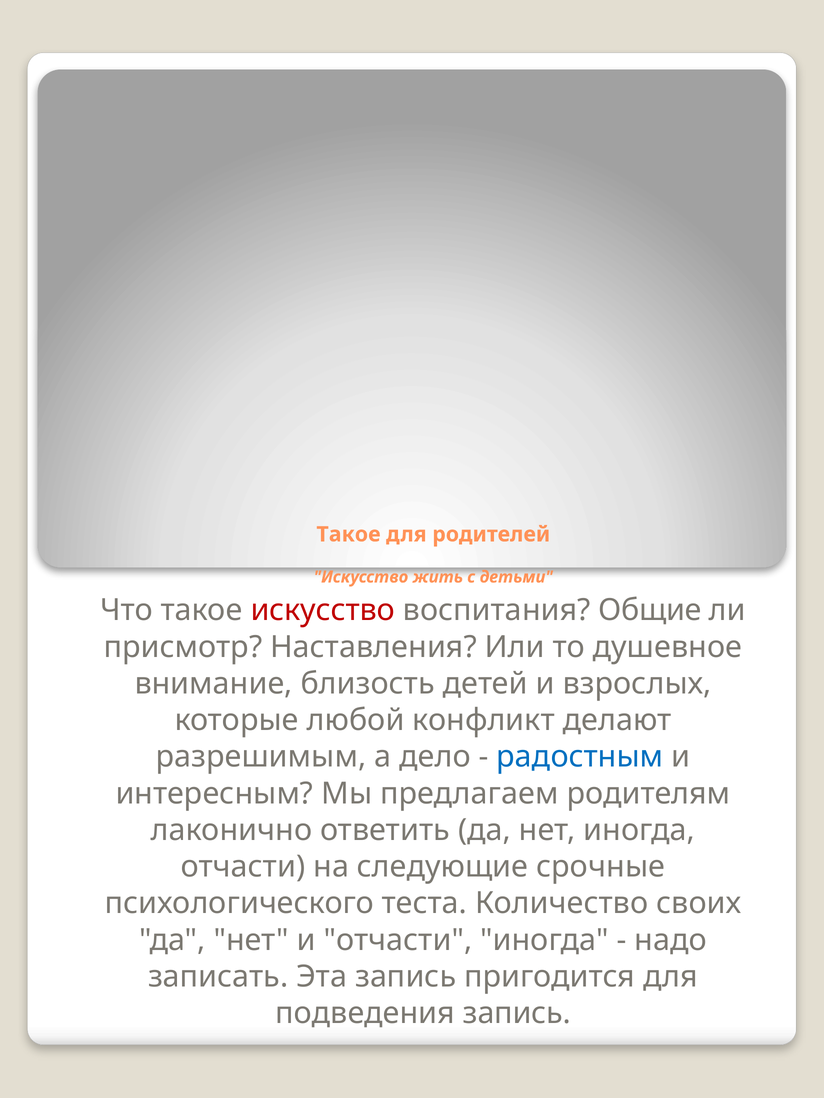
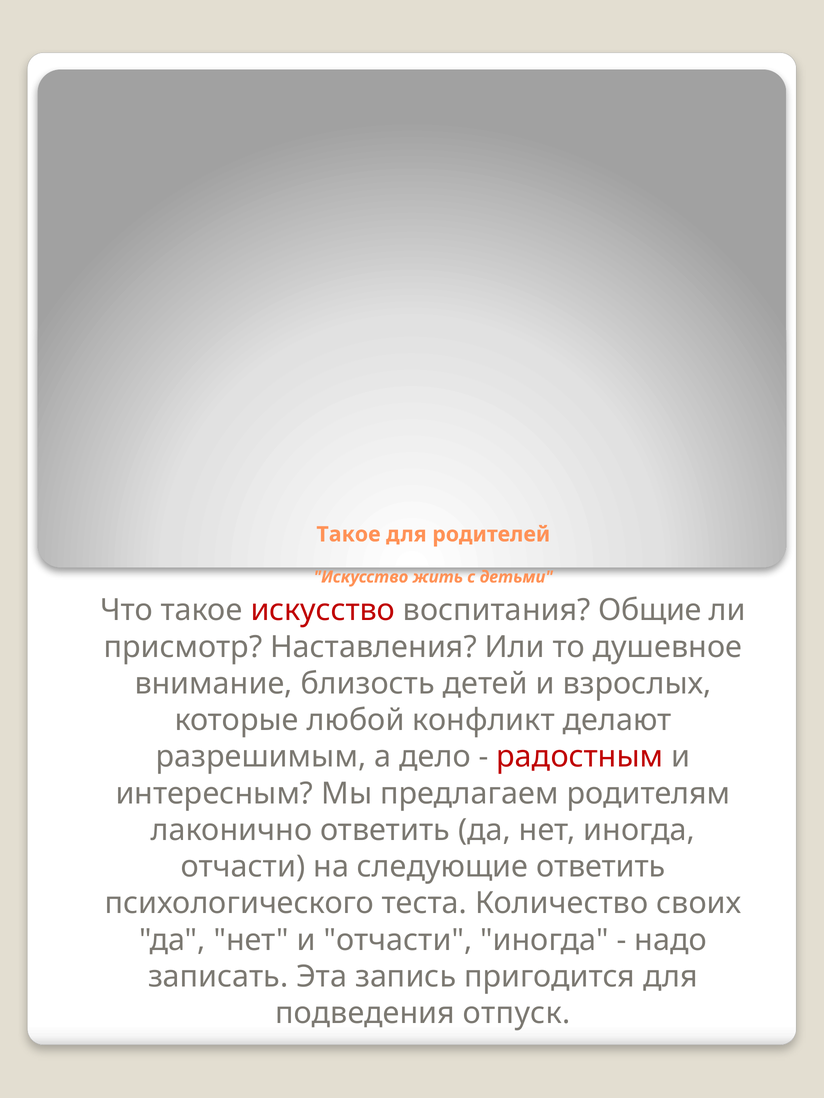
радостным colour: blue -> red (580, 757)
следующие срочные: срочные -> ответить (601, 867)
подведения запись: запись -> отпуск (517, 1014)
